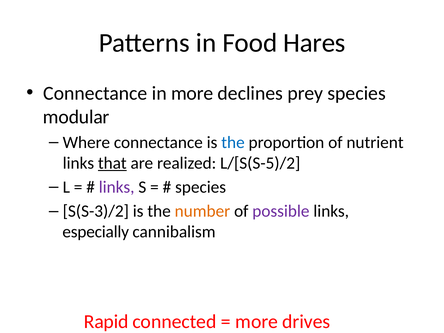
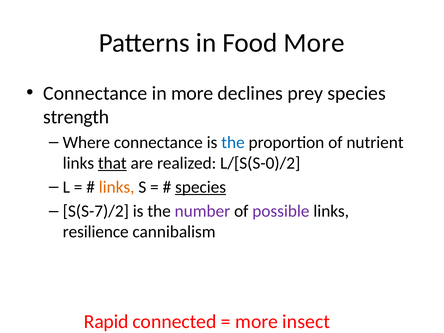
Food Hares: Hares -> More (314, 43)
modular: modular -> strength (76, 117)
L/[S(S-5)/2: L/[S(S-5)/2 -> L/[S(S-0)/2 (260, 163)
links colour: purple -> orange (117, 187)
species underline: none -> present (201, 187)
S(S-3)/2: S(S-3)/2 -> S(S-7)/2 (96, 211)
number colour: orange -> purple (202, 211)
especially: especially -> resilience (96, 232)
drives: drives -> insect (306, 322)
